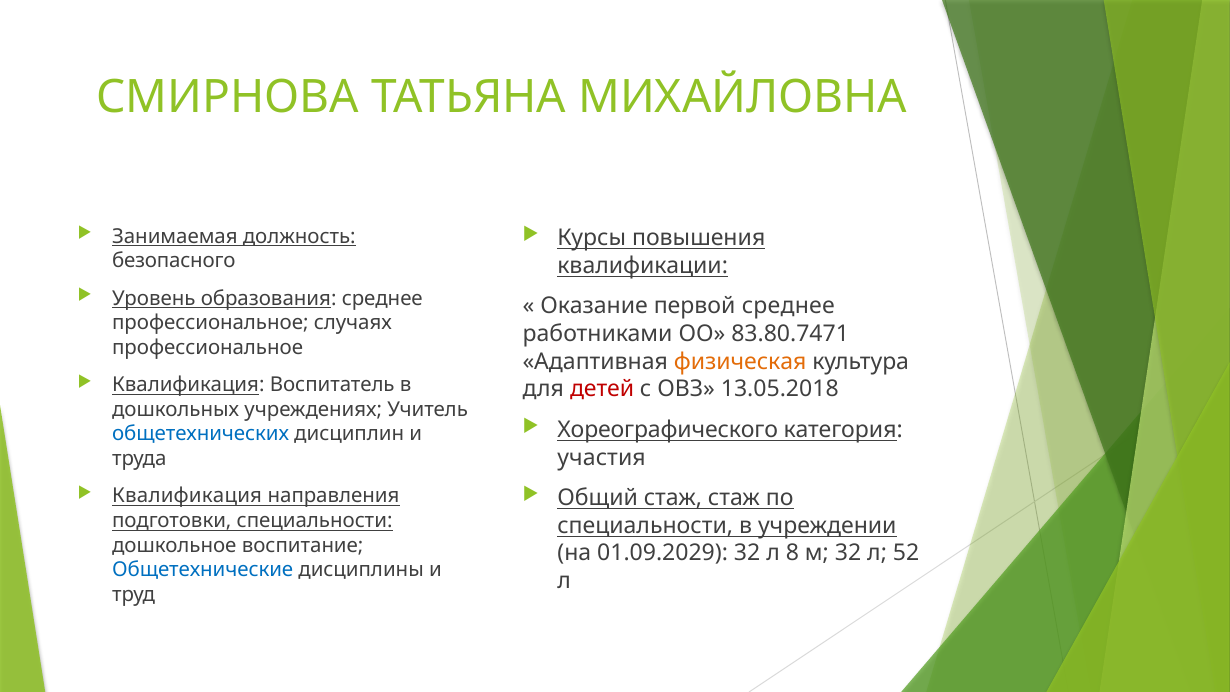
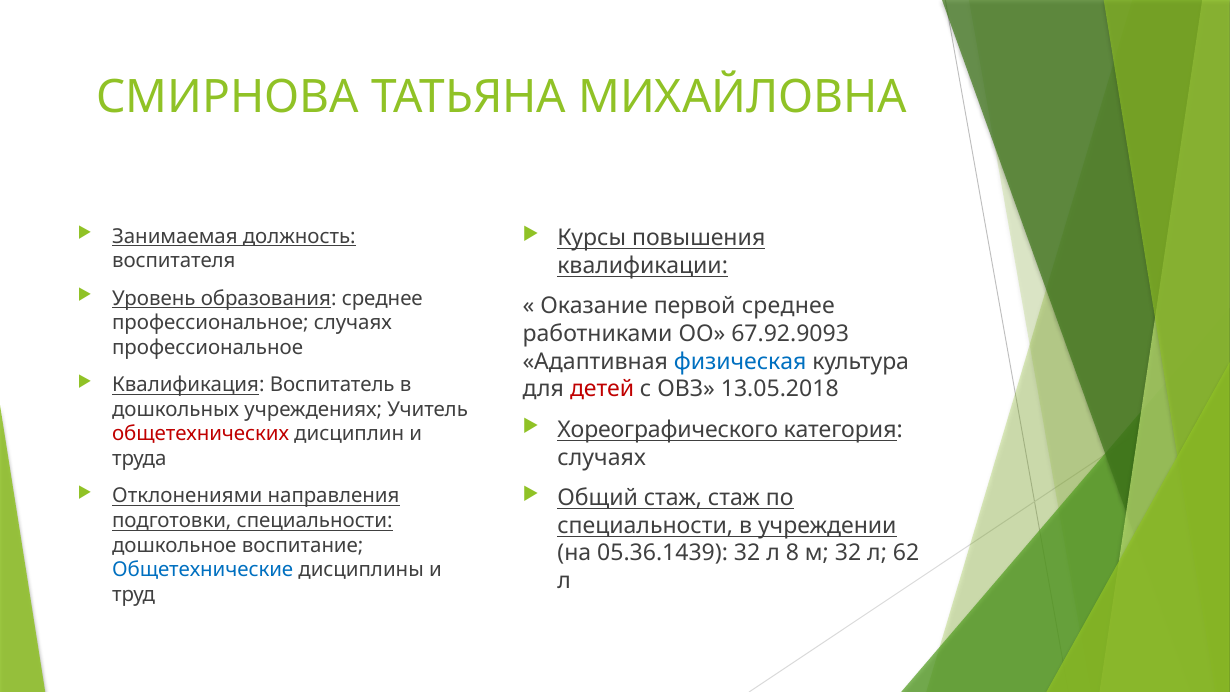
безопасного: безопасного -> воспитателя (174, 261)
83.80.7471: 83.80.7471 -> 67.92.9093 (790, 334)
физическая colour: orange -> blue (740, 362)
общетехнических colour: blue -> red (201, 434)
участия: участия -> случаях (602, 457)
Квалификация: Квалификация -> Отклонениями (187, 496)
01.09.2029: 01.09.2029 -> 05.36.1439 (663, 553)
52: 52 -> 62 (906, 553)
